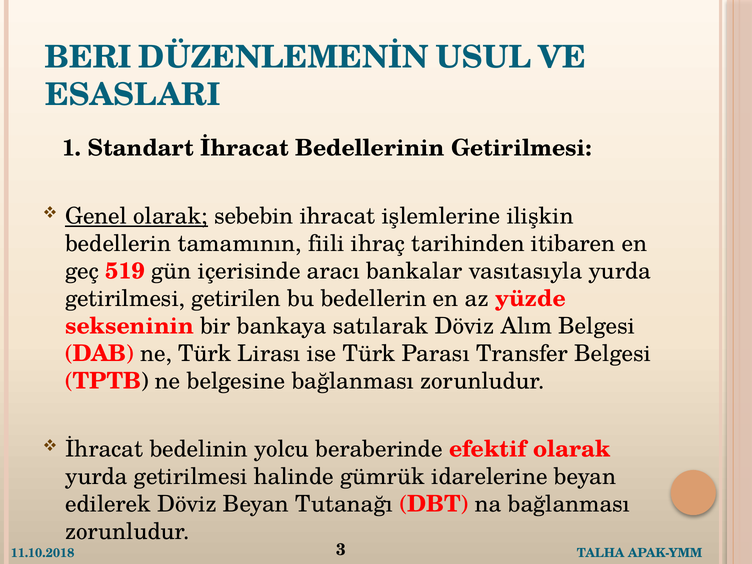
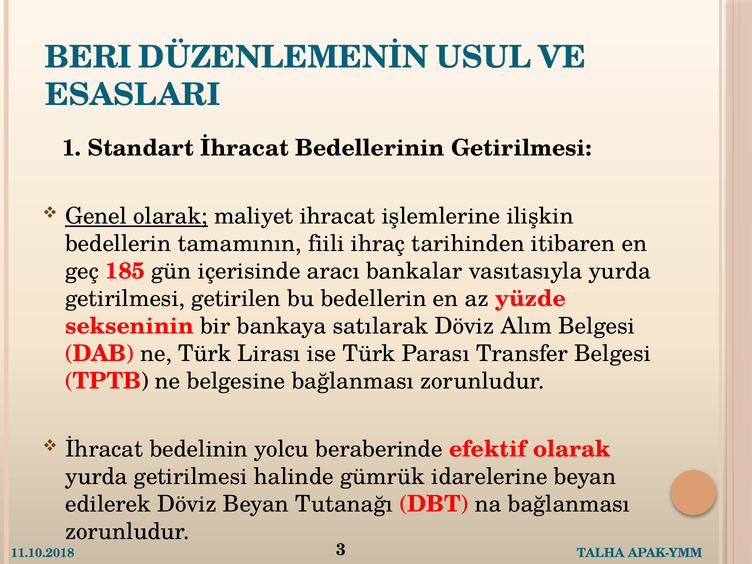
sebebin: sebebin -> maliyet (254, 216)
519: 519 -> 185 (125, 271)
